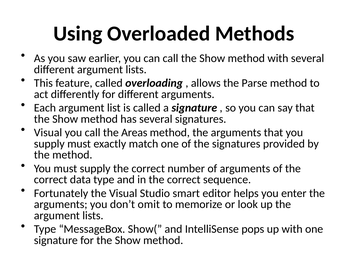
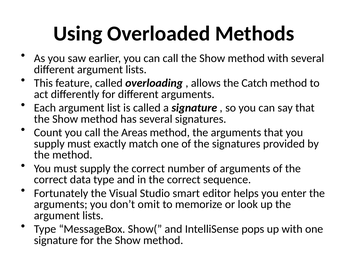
Parse: Parse -> Catch (255, 83)
Visual: Visual -> Count (48, 133)
